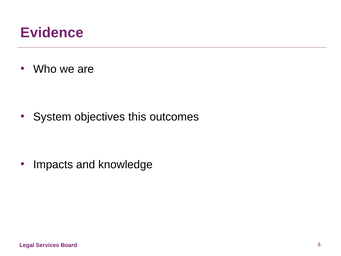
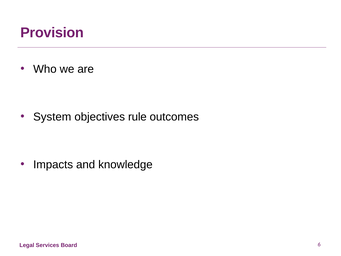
Evidence: Evidence -> Provision (52, 33)
this: this -> rule (137, 117)
